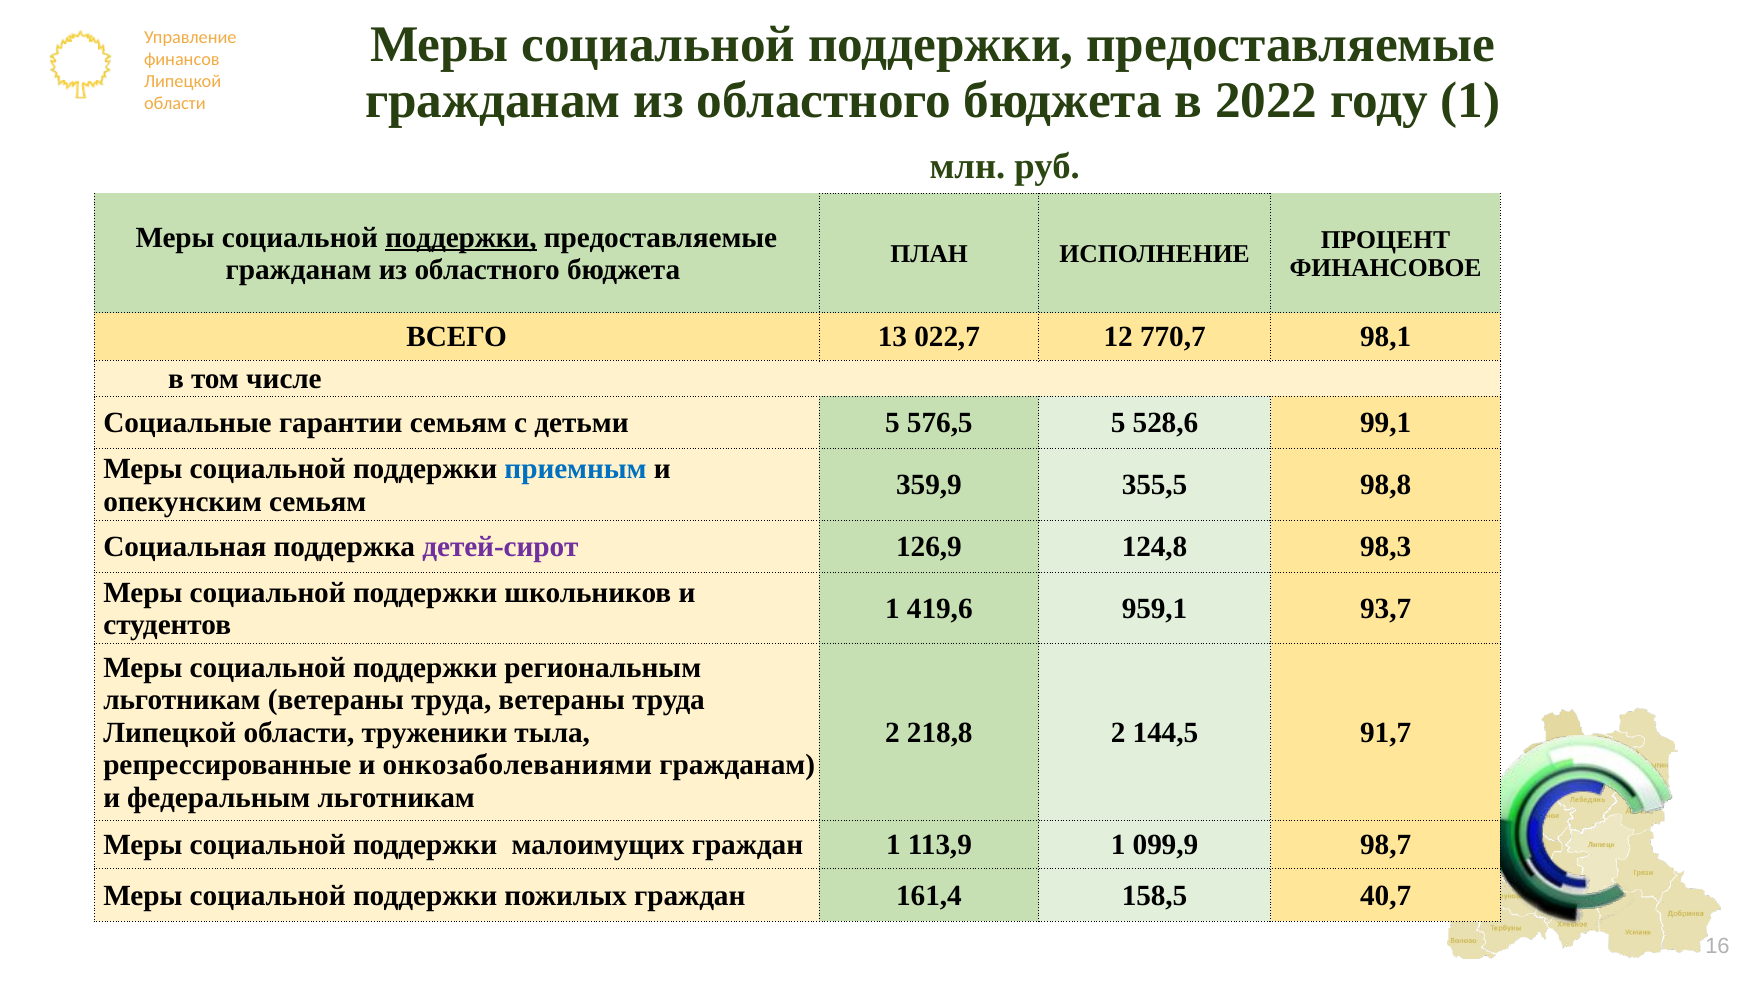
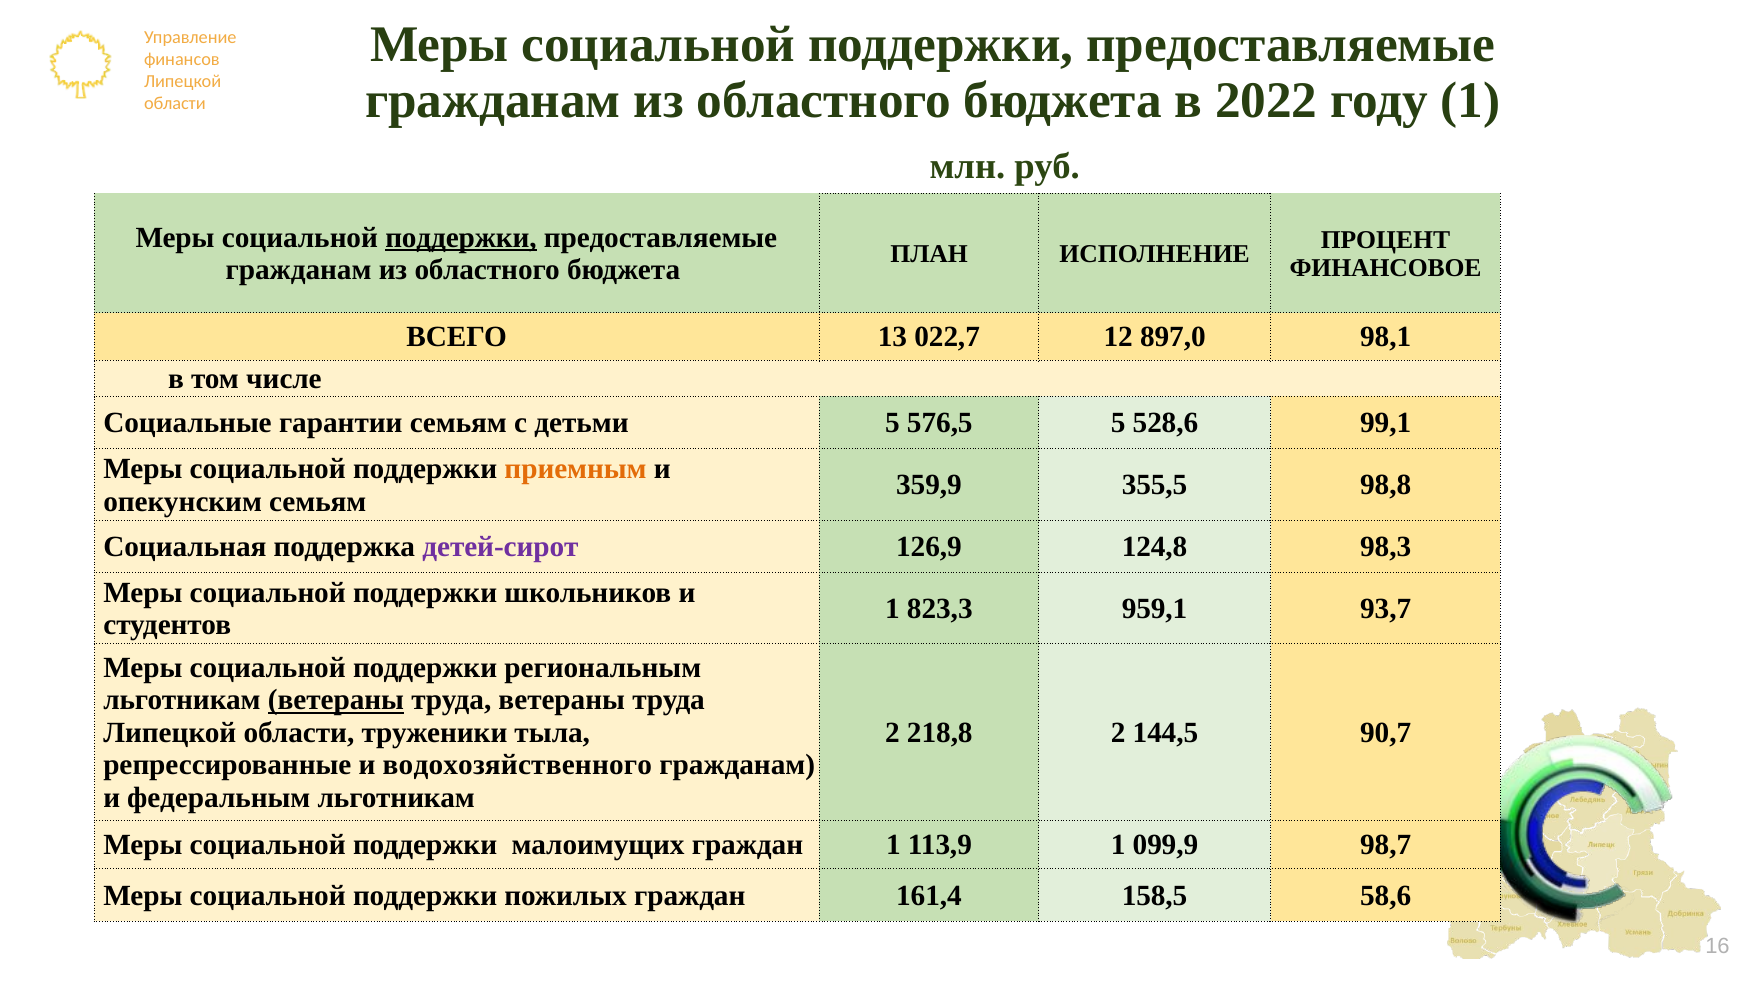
770,7: 770,7 -> 897,0 (1173, 337)
приемным colour: blue -> orange (576, 469)
419,6: 419,6 -> 823,3 (940, 609)
ветераны underline: none -> present (336, 700)
91,7: 91,7 -> 90,7 (1386, 733)
онкозаболеваниями: онкозаболеваниями -> водохозяйственного (517, 765)
40,7: 40,7 -> 58,6 (1386, 895)
